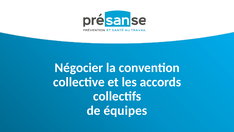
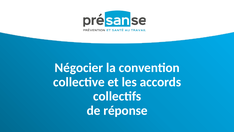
équipes: équipes -> réponse (125, 110)
